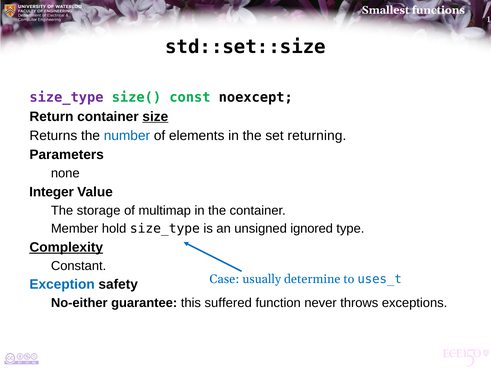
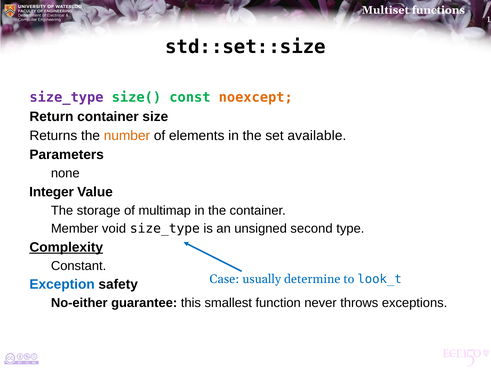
Smallest: Smallest -> Multiset (385, 10)
noexcept colour: black -> orange (256, 98)
size underline: present -> none (155, 117)
number colour: blue -> orange (127, 136)
returning: returning -> available (317, 136)
hold: hold -> void (114, 229)
ignored: ignored -> second (312, 229)
uses_t: uses_t -> look_t (380, 279)
suffered: suffered -> smallest (228, 303)
